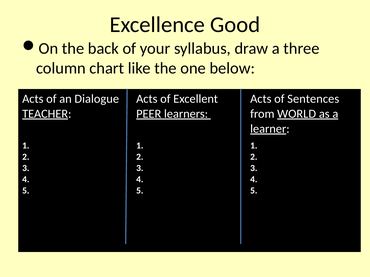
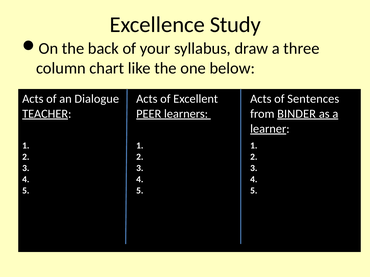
Good: Good -> Study (235, 25)
WORLD: WORLD -> BINDER (297, 114)
